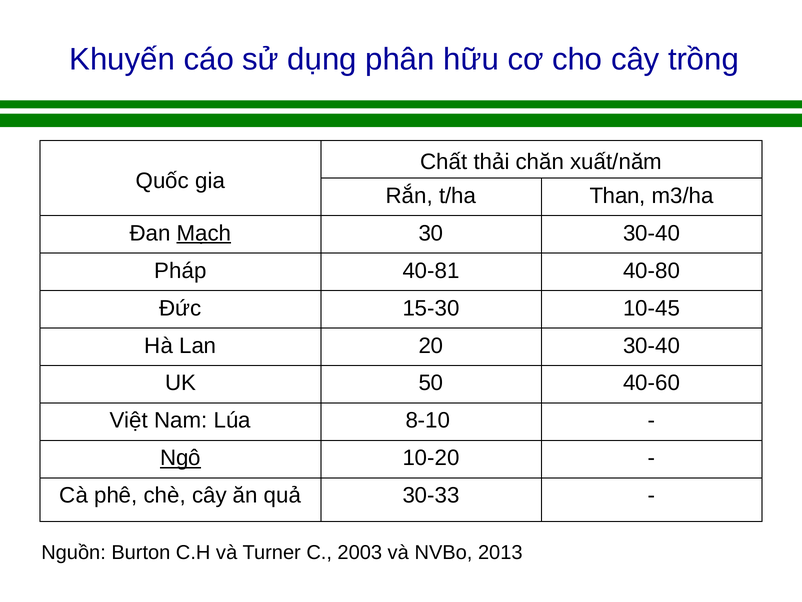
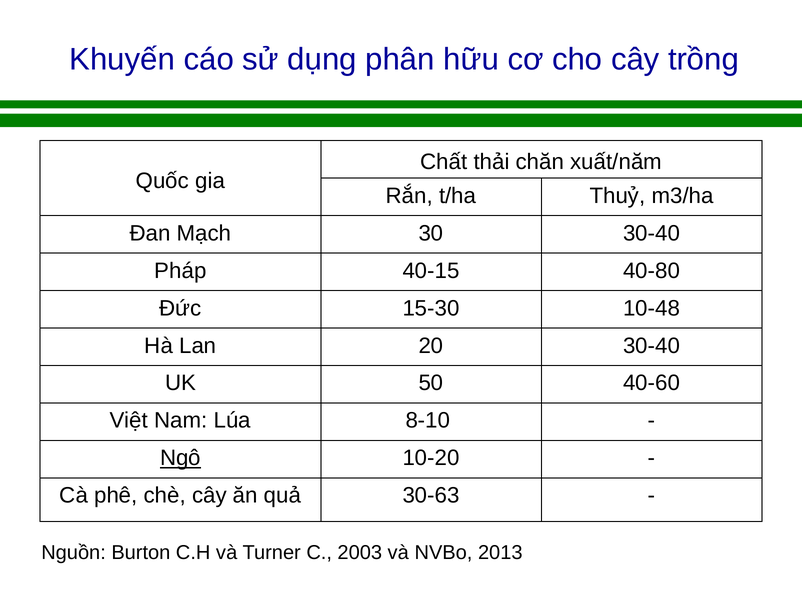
Than: Than -> Thuỷ (617, 196)
Mạch underline: present -> none (204, 233)
40-81: 40-81 -> 40-15 (431, 270)
10-45: 10-45 -> 10-48 (652, 308)
30-33: 30-33 -> 30-63 (431, 495)
